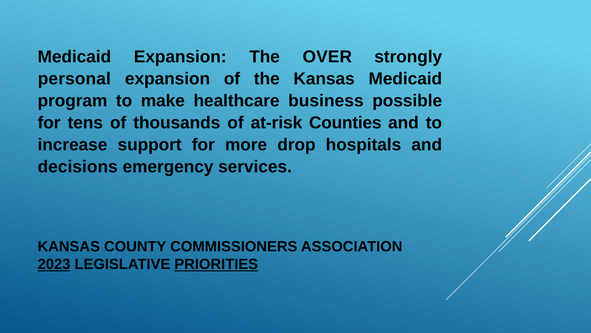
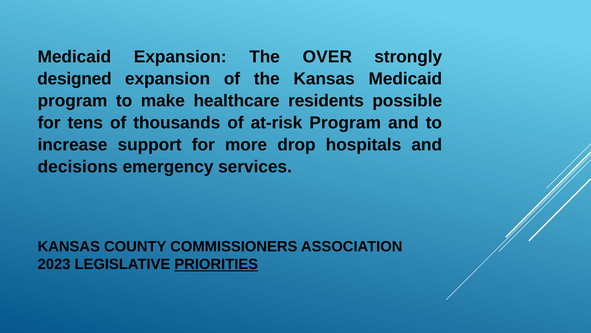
personal: personal -> designed (74, 79)
business: business -> residents (326, 101)
at-risk Counties: Counties -> Program (345, 123)
2023 underline: present -> none (54, 264)
